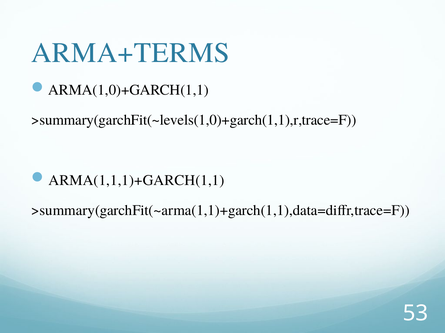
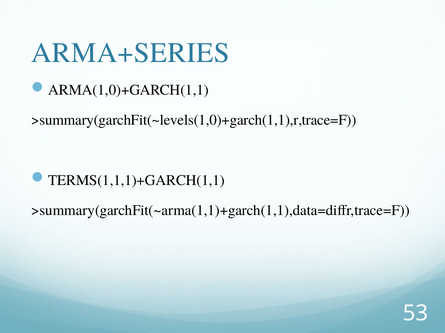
ARMA+TERMS: ARMA+TERMS -> ARMA+SERIES (130, 53)
ARMA(1,1,1)+GARCH(1,1: ARMA(1,1,1)+GARCH(1,1 -> TERMS(1,1,1)+GARCH(1,1 (137, 181)
